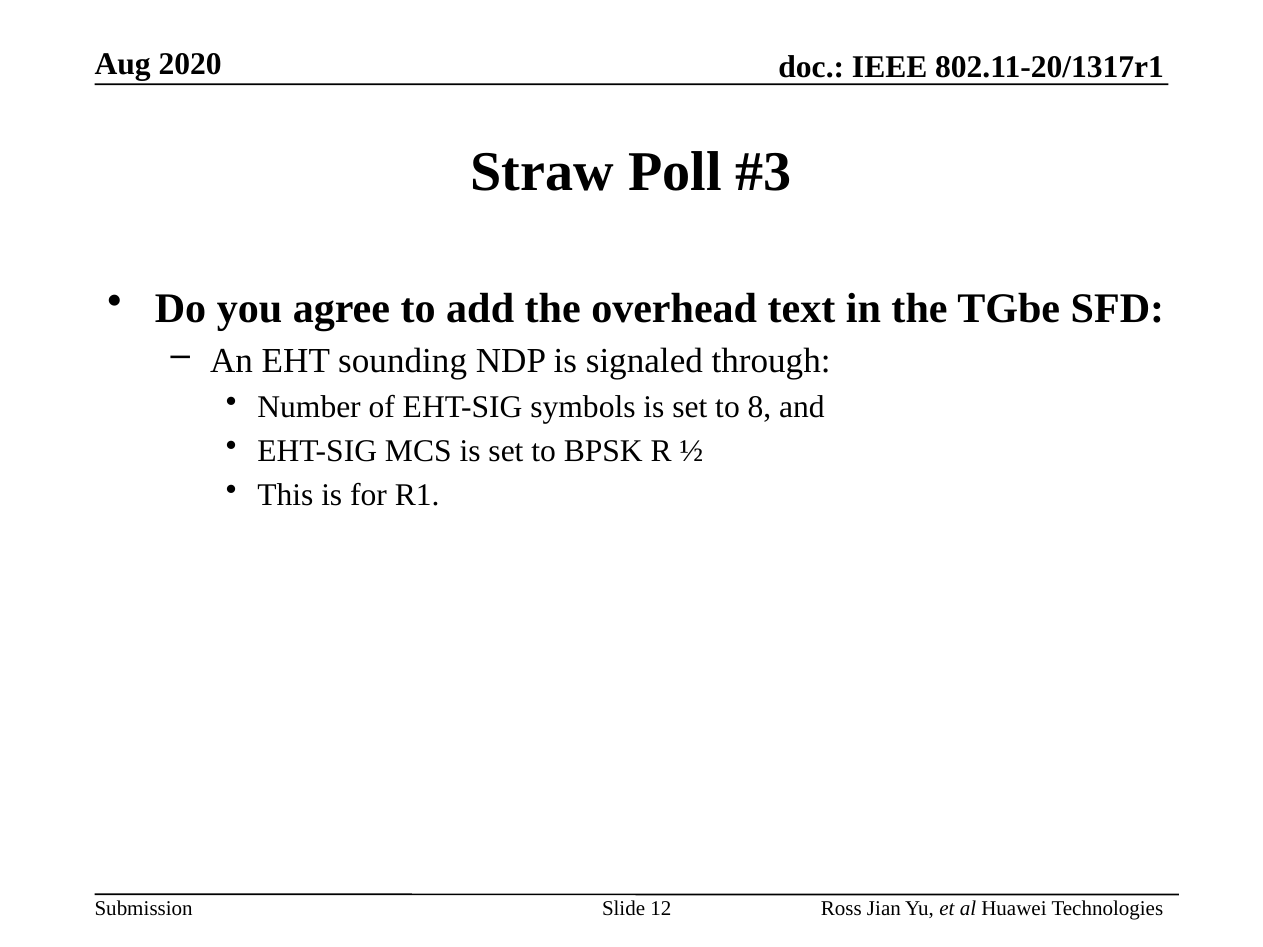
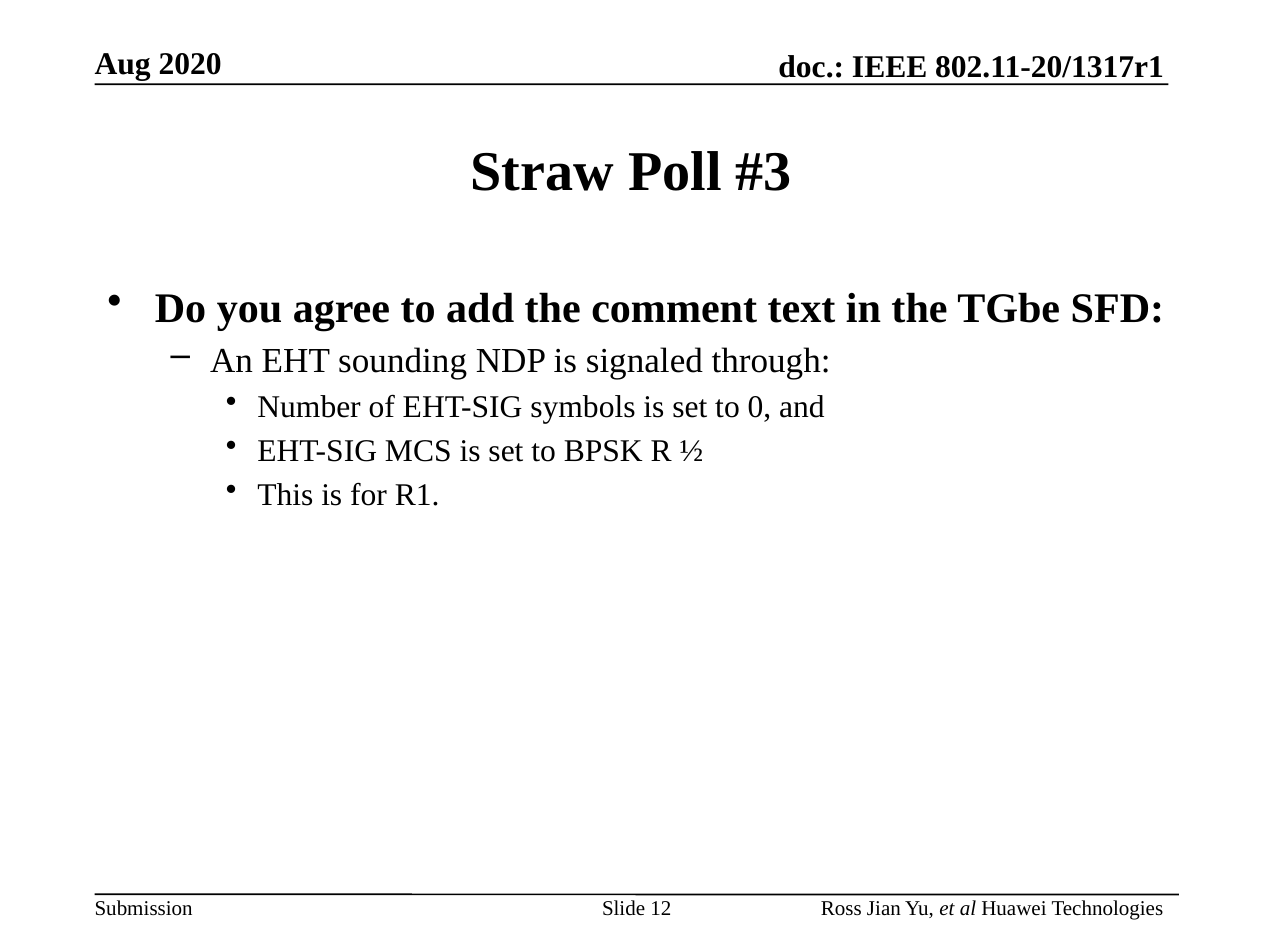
overhead: overhead -> comment (674, 308)
8: 8 -> 0 (759, 407)
